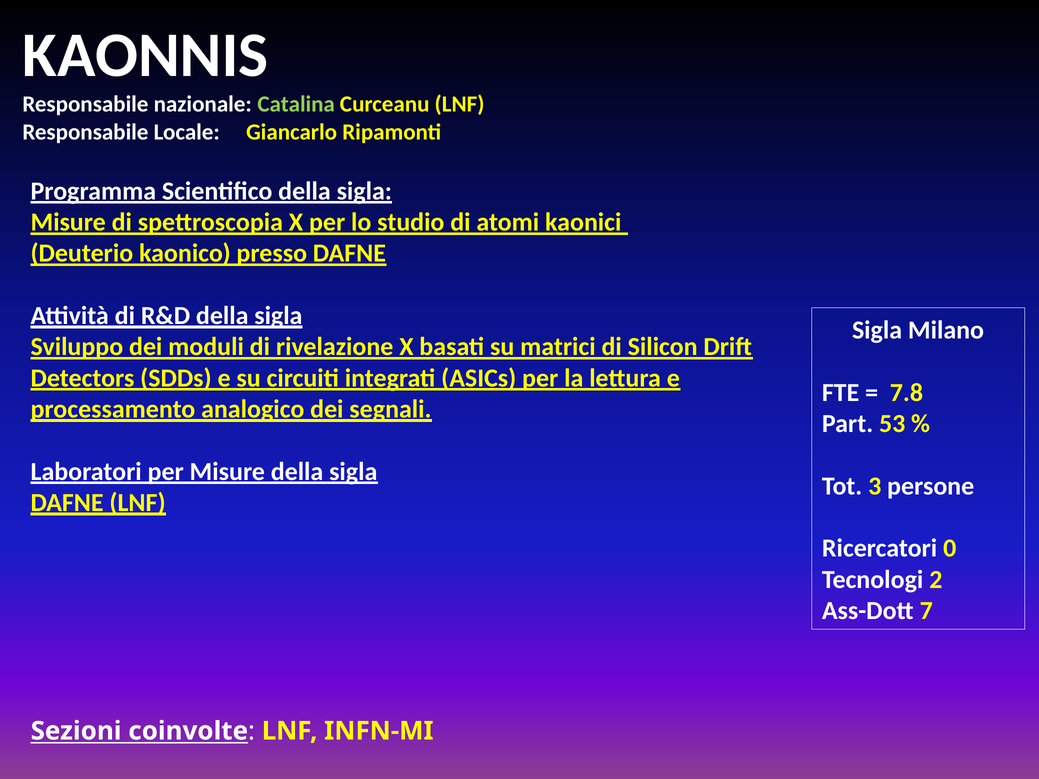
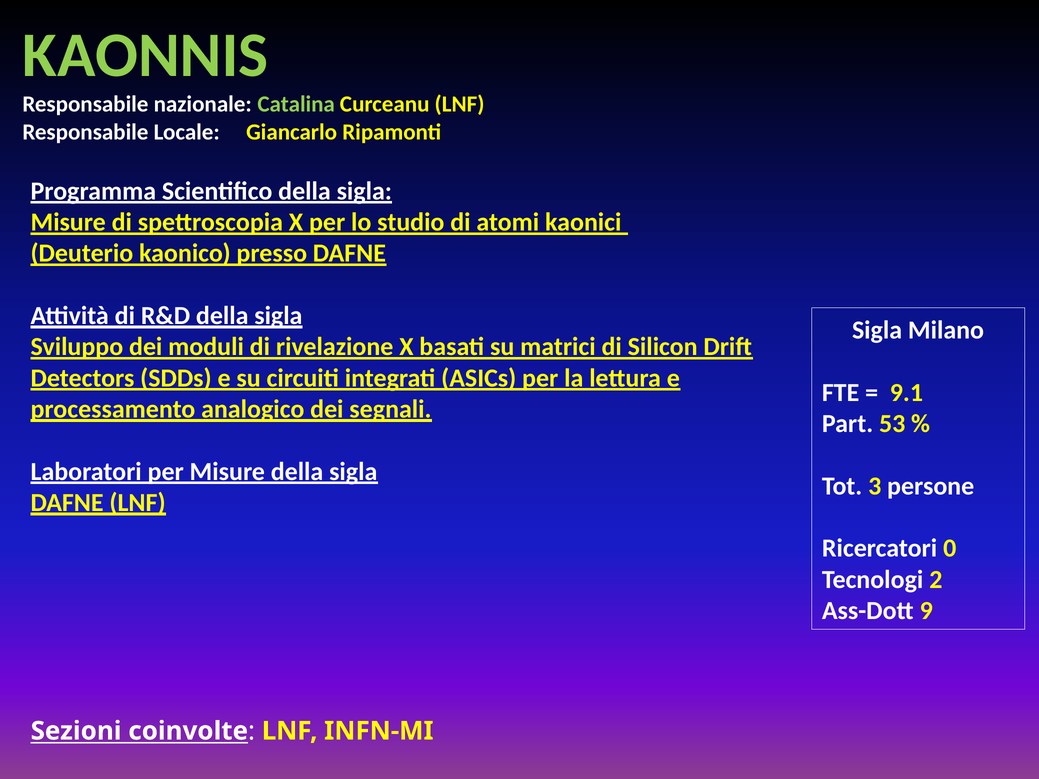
KAONNIS colour: white -> light green (145, 55)
7.8: 7.8 -> 9.1 (906, 393)
7: 7 -> 9 (926, 611)
